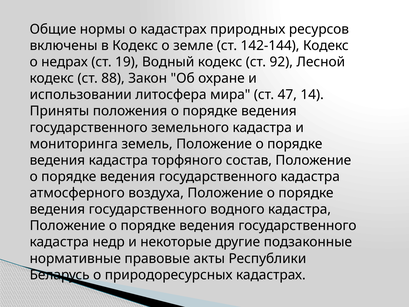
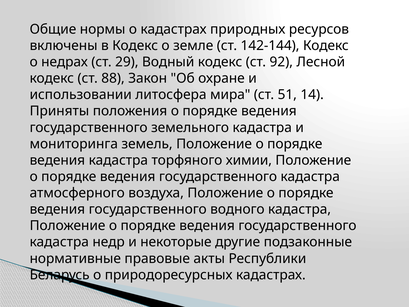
19: 19 -> 29 (127, 62)
47: 47 -> 51 (287, 95)
состав: состав -> химии (249, 160)
